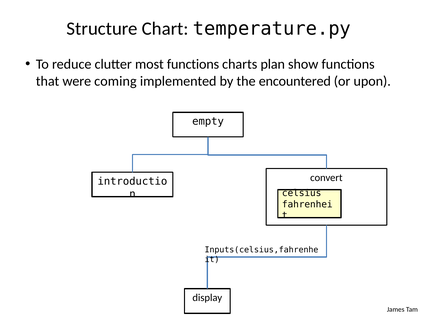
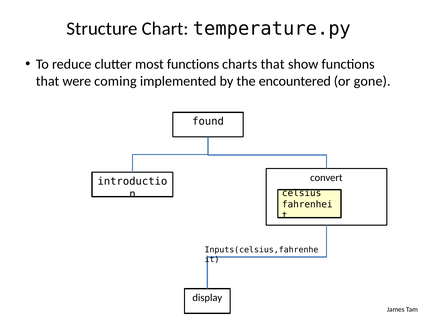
charts plan: plan -> that (273, 64)
upon: upon -> gone (372, 81)
empty: empty -> found (208, 122)
